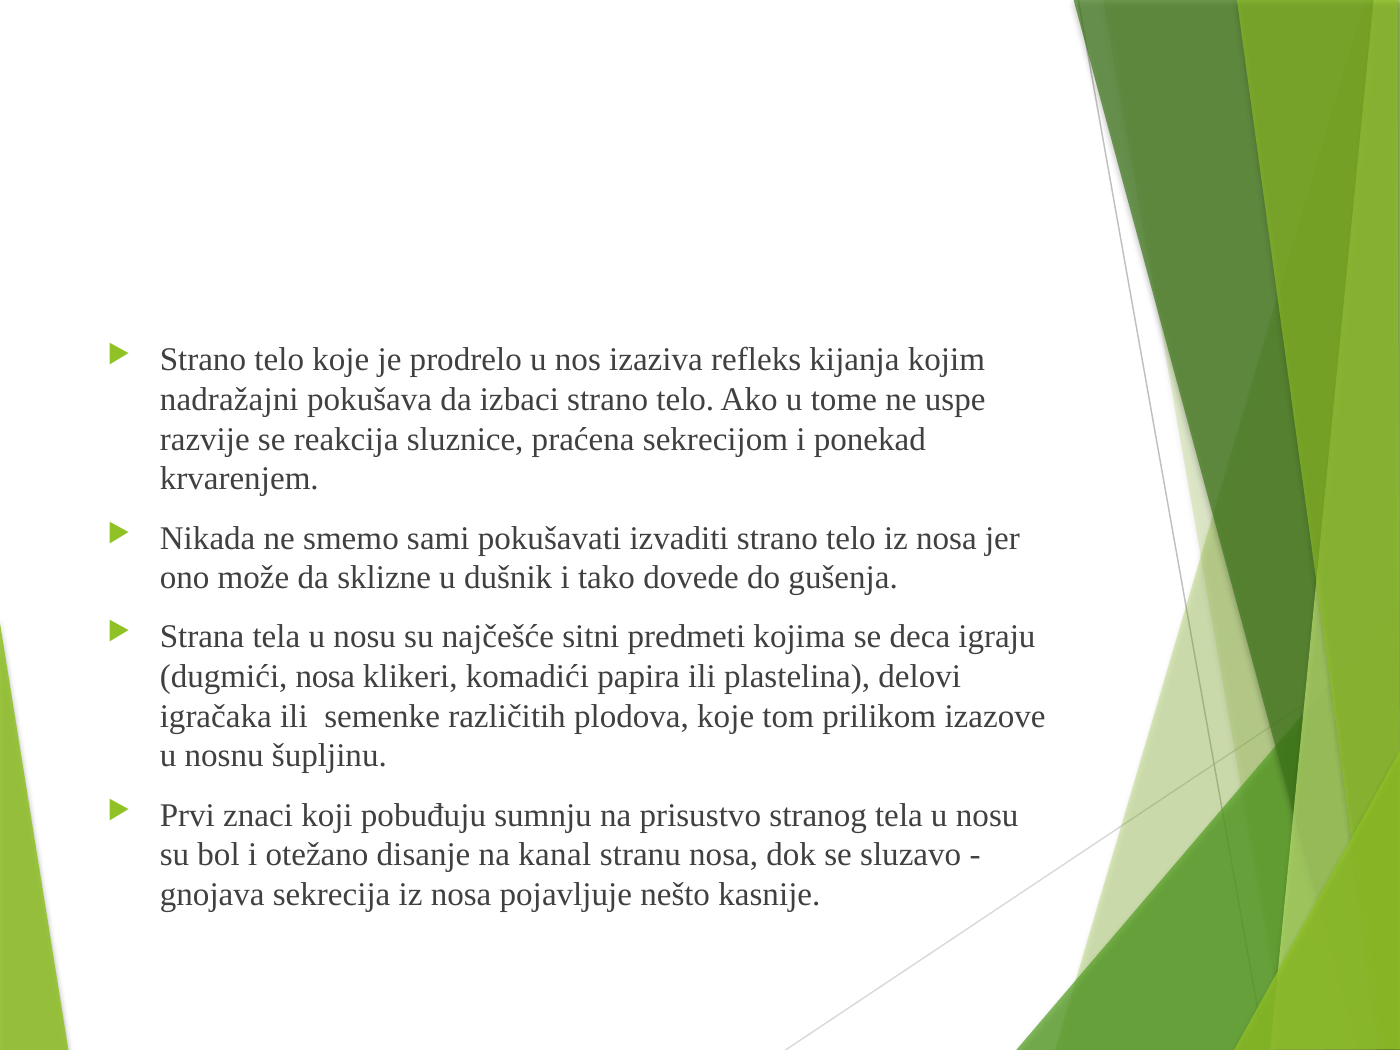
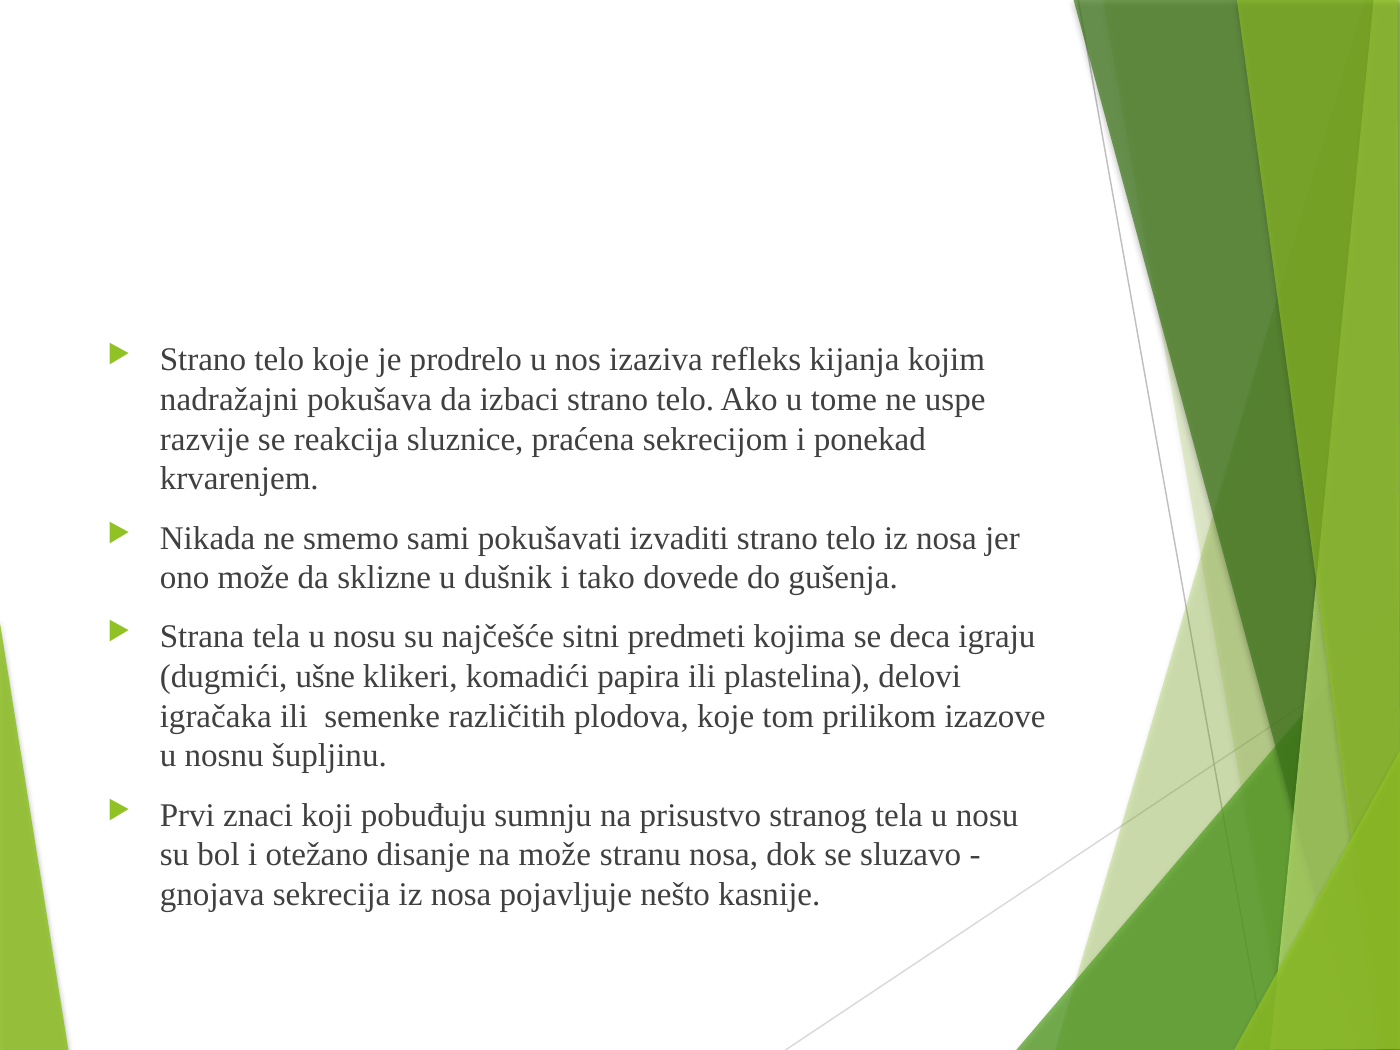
dugmići nosa: nosa -> ušne (325, 677)
na kanal: kanal -> može (555, 855)
